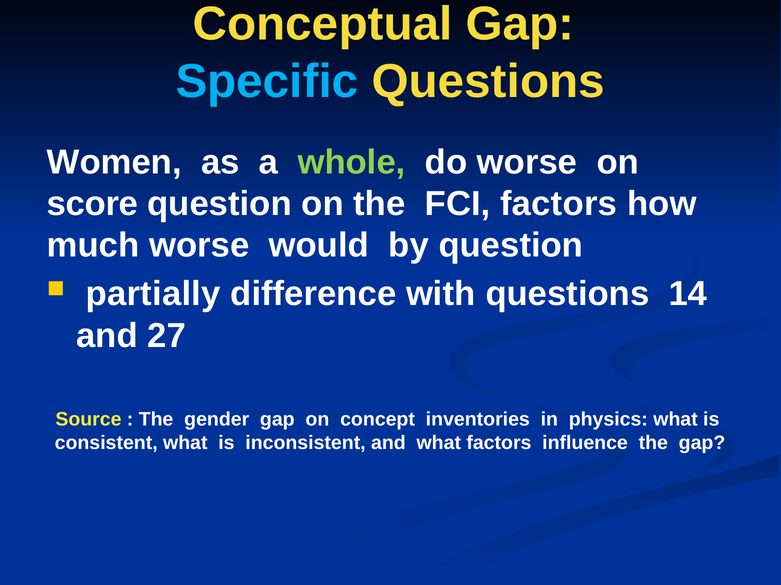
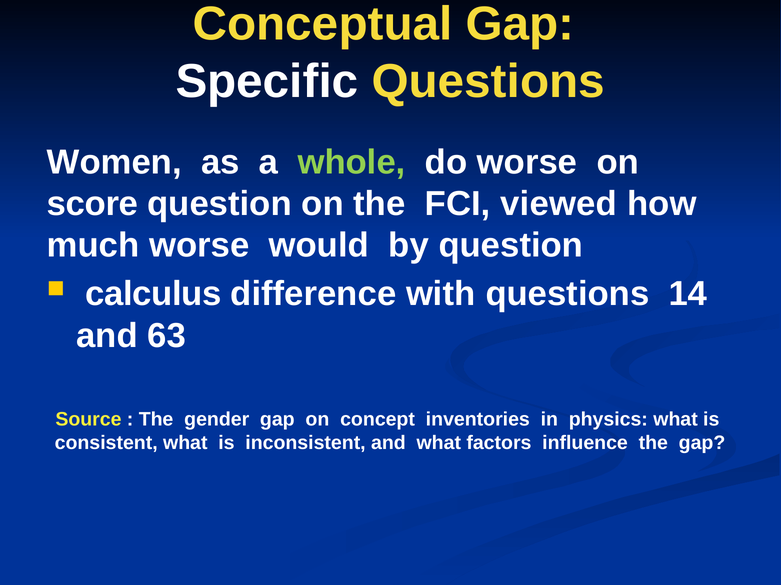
Specific colour: light blue -> white (267, 81)
FCI factors: factors -> viewed (559, 204)
partially: partially -> calculus (153, 294)
27: 27 -> 63 (167, 336)
